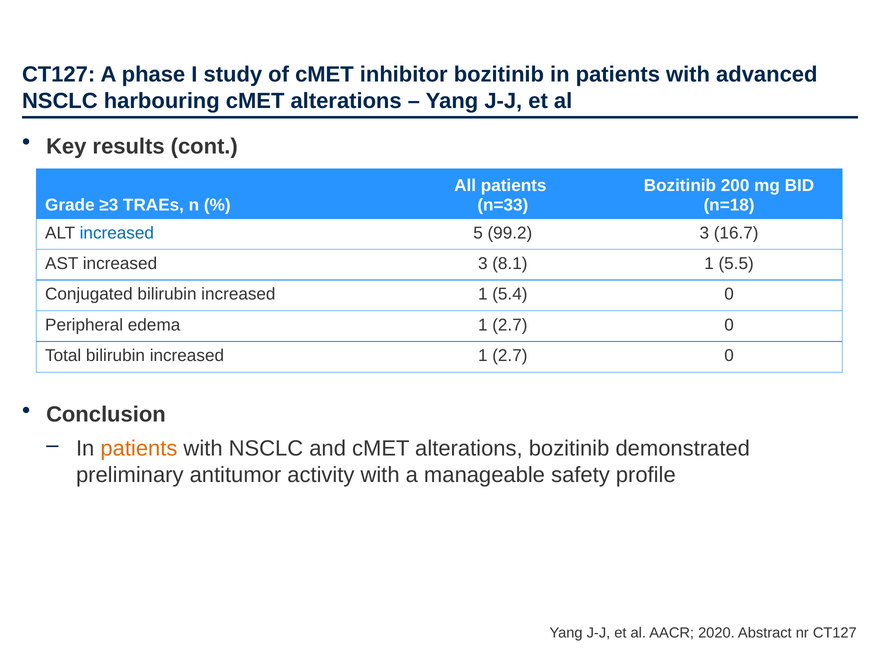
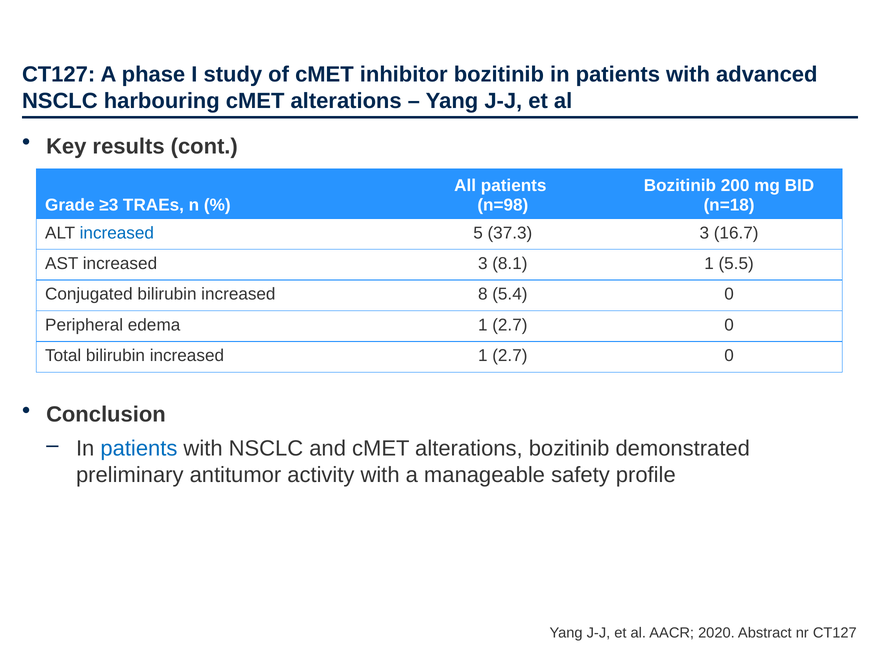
n=33: n=33 -> n=98 (503, 205)
99.2: 99.2 -> 37.3 (510, 233)
Conjugated bilirubin increased 1: 1 -> 8 (483, 294)
patients colour: orange -> blue (139, 448)
